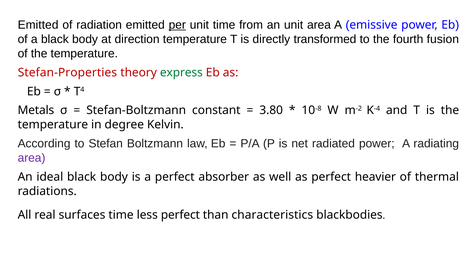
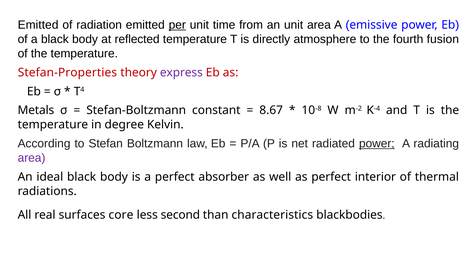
direction: direction -> reflected (137, 39)
transformed: transformed -> atmosphere (325, 39)
express colour: green -> purple (181, 73)
3.80: 3.80 -> 8.67 (271, 110)
power underline: none -> present (377, 144)
heavier: heavier -> interior (375, 177)
surfaces time: time -> core (121, 215)
less perfect: perfect -> second (180, 215)
